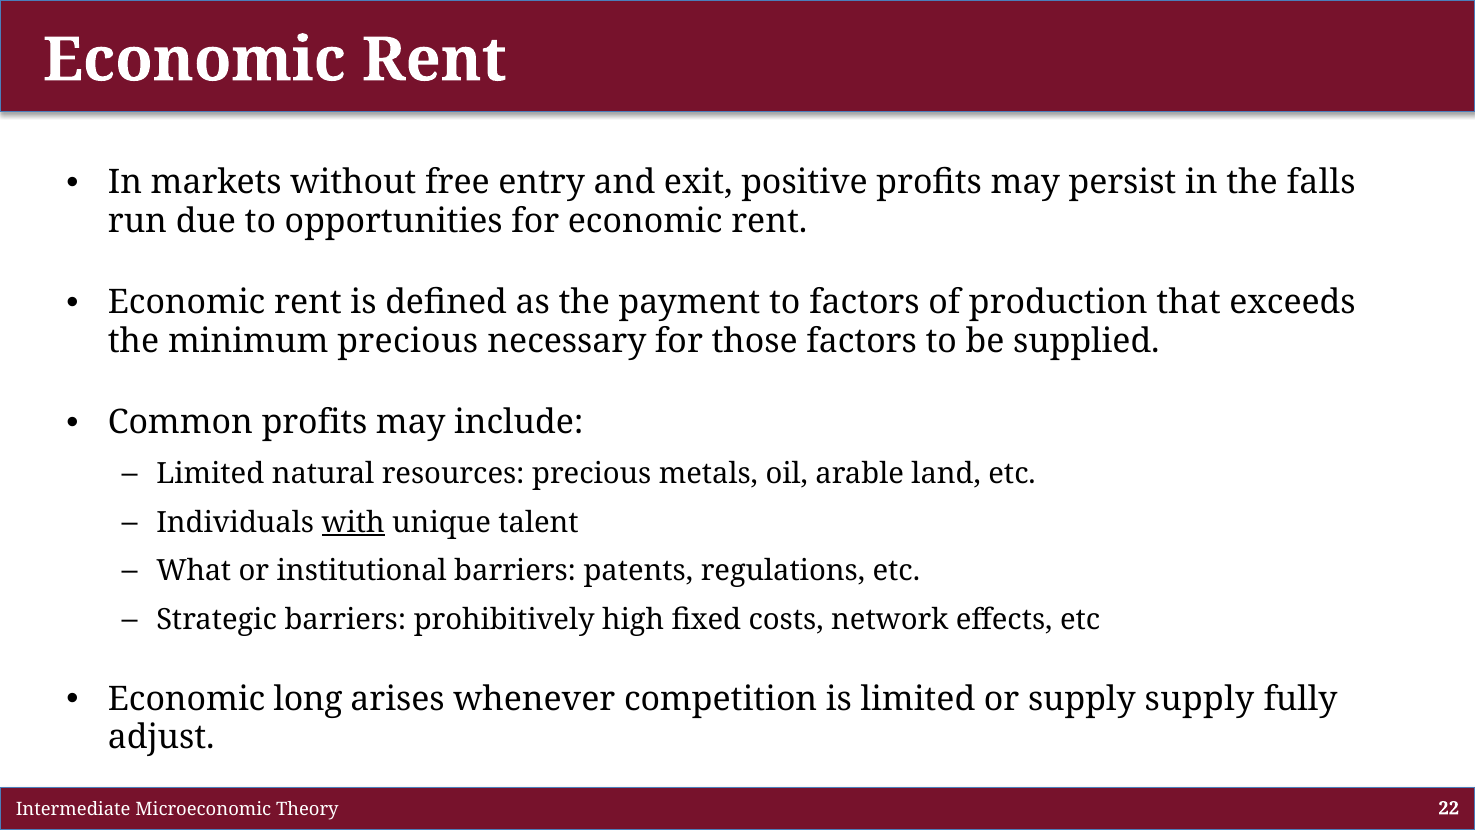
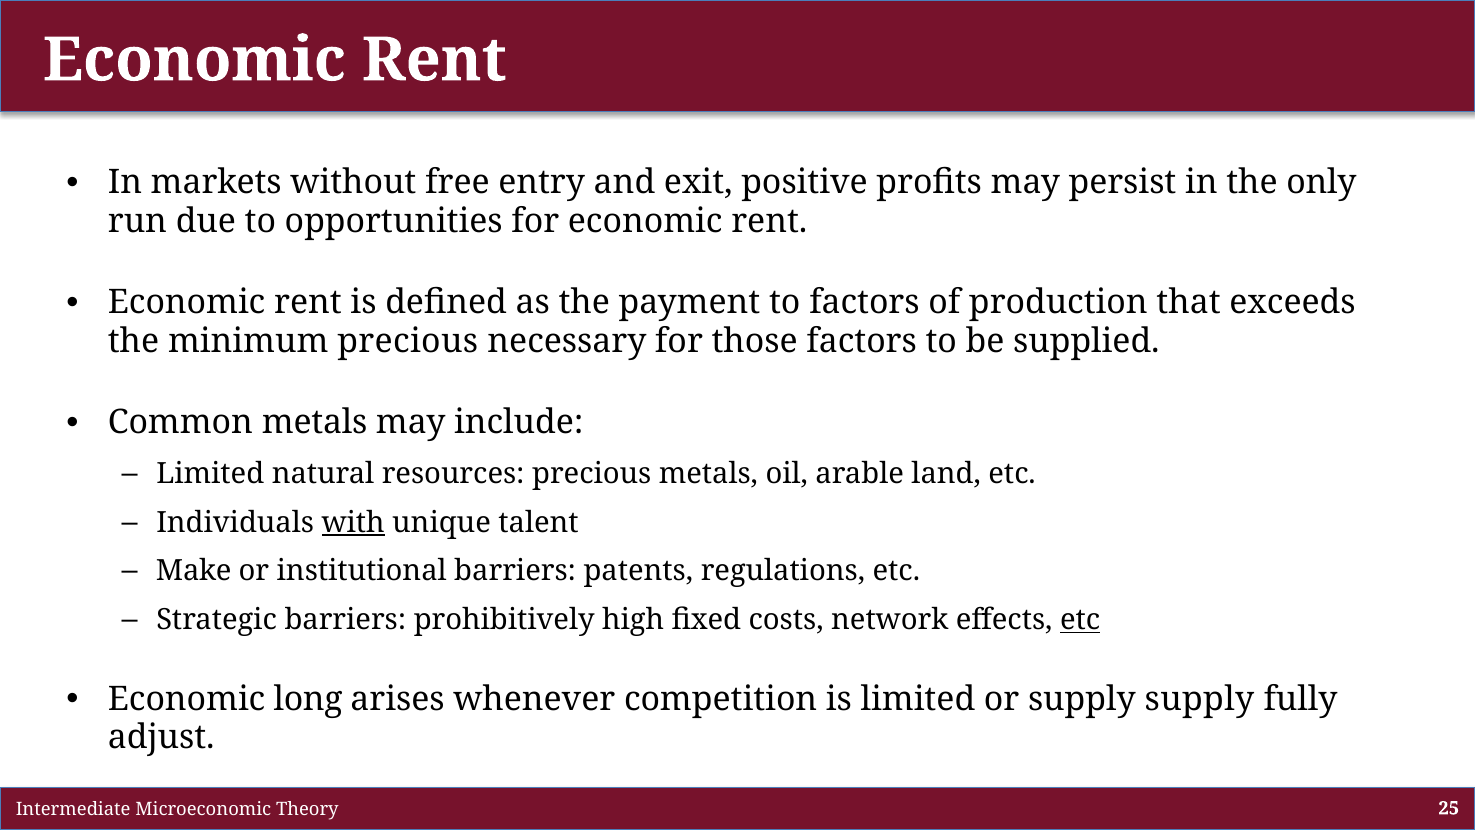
falls: falls -> only (1321, 183)
Common profits: profits -> metals (315, 423)
What: What -> Make (194, 571)
etc underline: none -> present (1080, 620)
22: 22 -> 25 (1449, 808)
